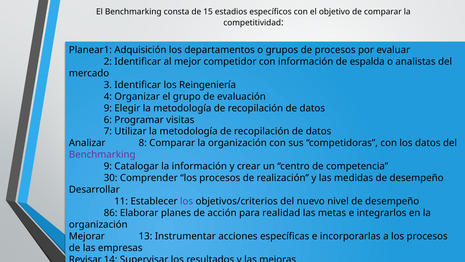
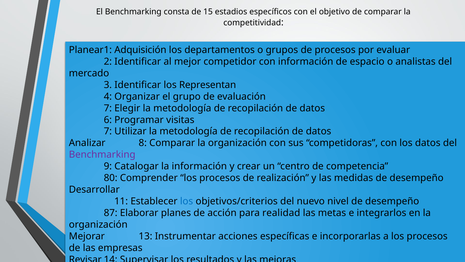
espalda: espalda -> espacio (367, 61)
Reingeniería: Reingeniería -> Representan (208, 85)
9: 9 -> 7 (108, 108)
30: 30 -> 80 (111, 178)
los colour: purple -> blue (187, 201)
86: 86 -> 87 (111, 213)
